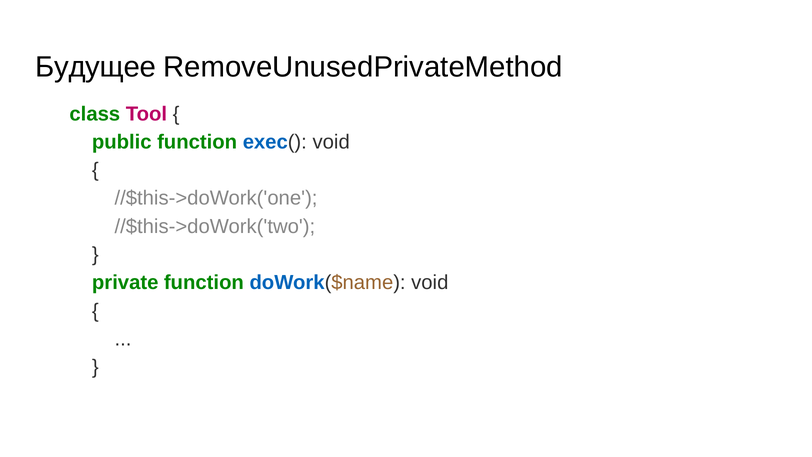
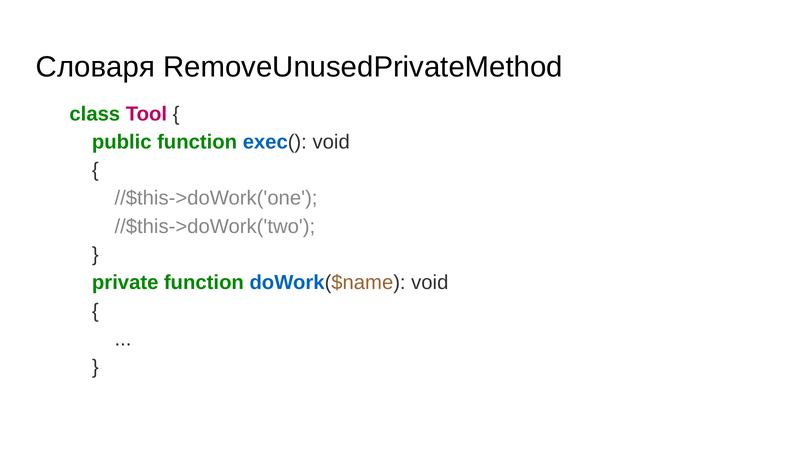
Будущее: Будущее -> Словаря (95, 67)
